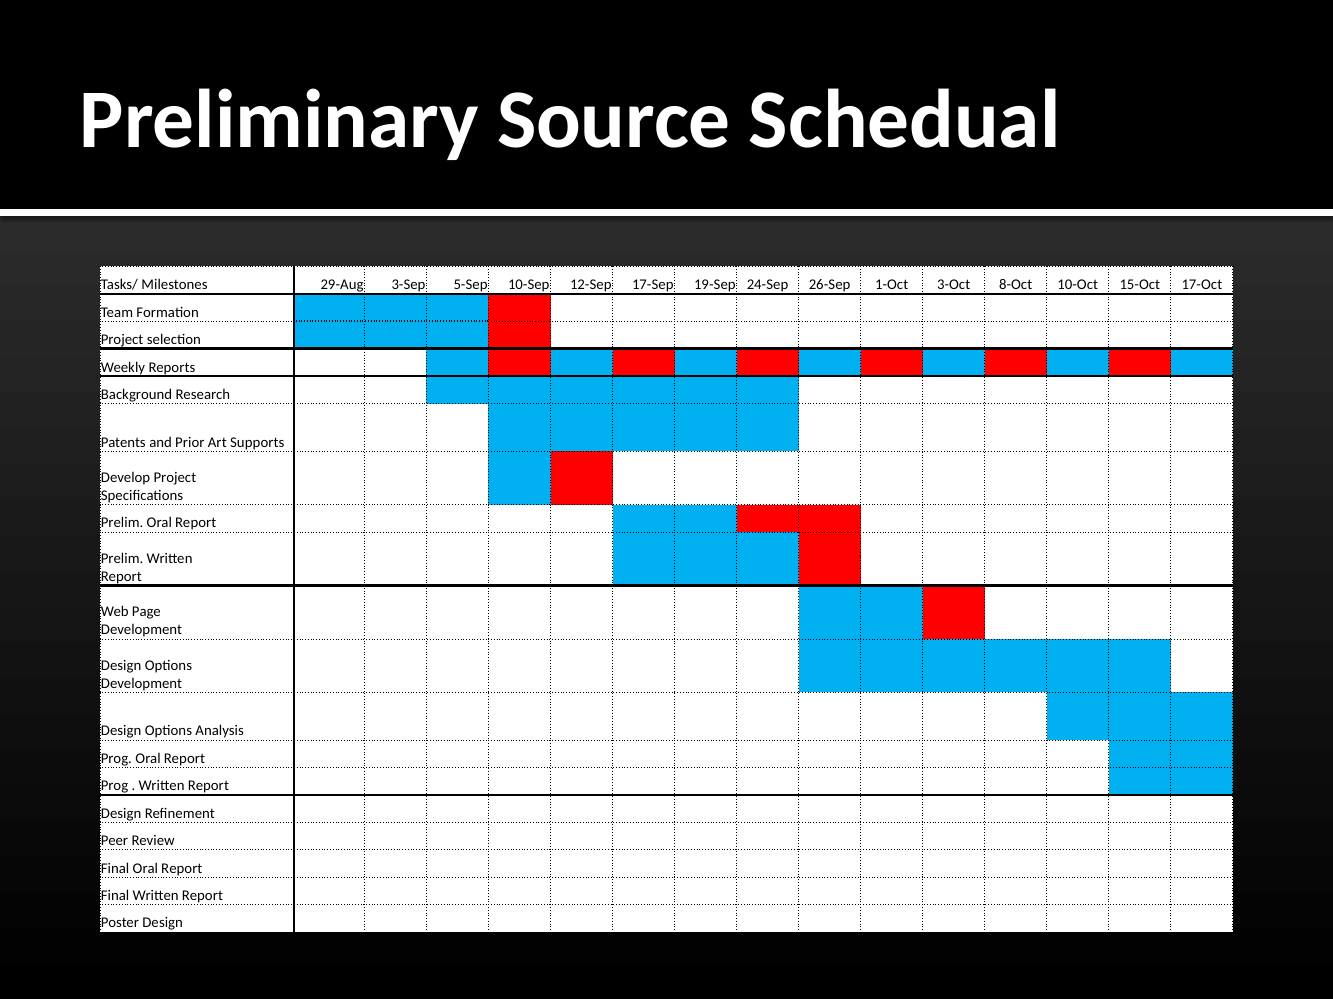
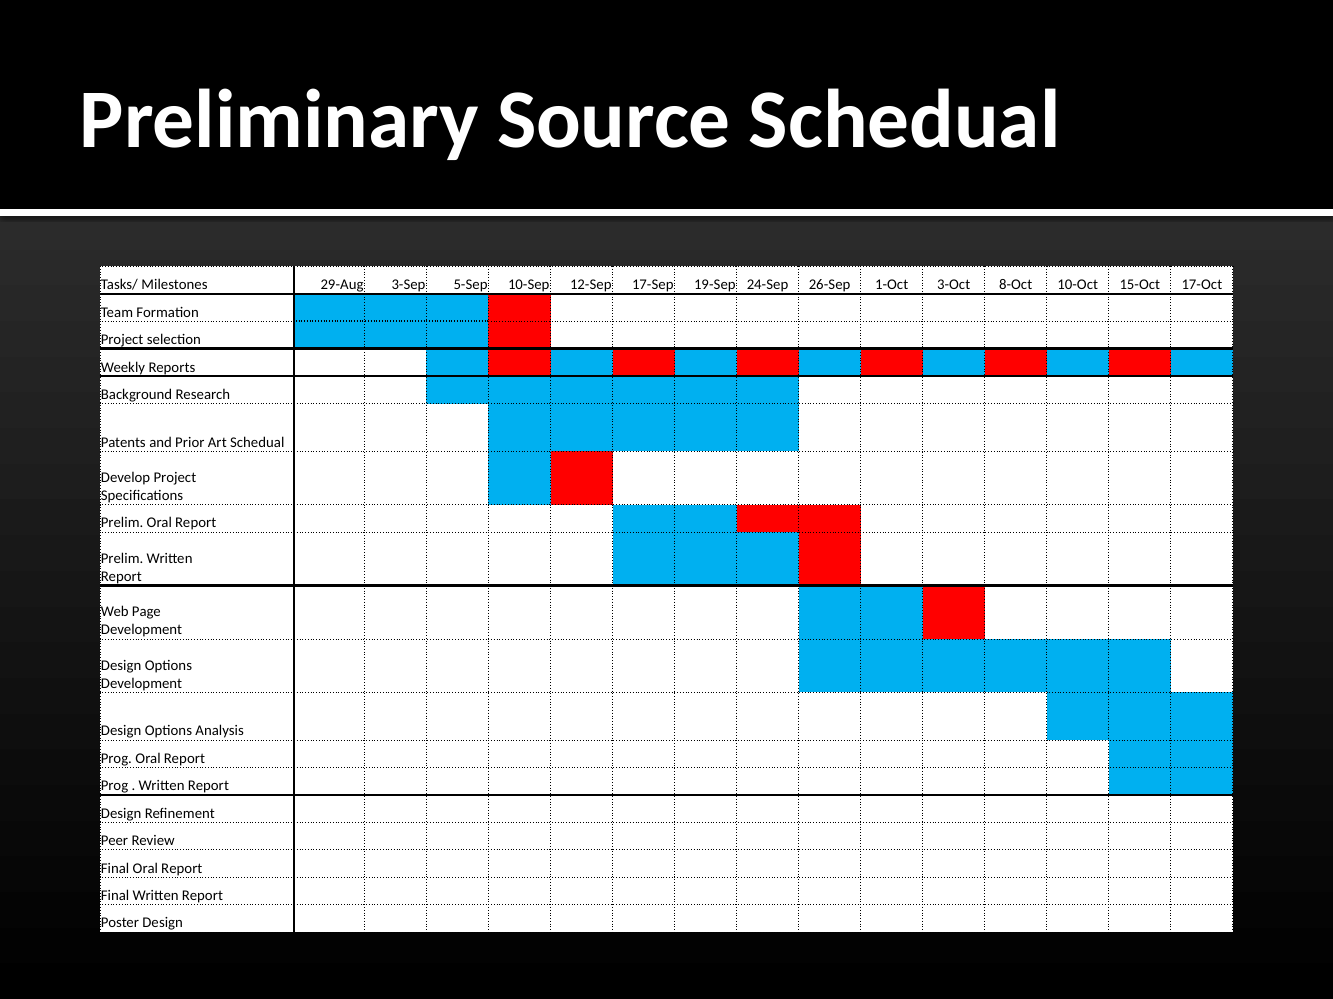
Art Supports: Supports -> Schedual (257, 443)
